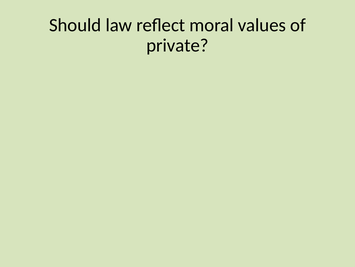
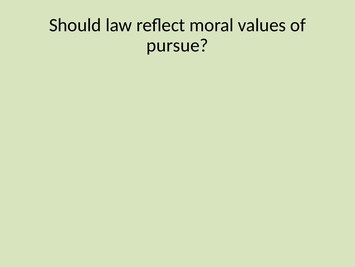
private: private -> pursue (177, 45)
